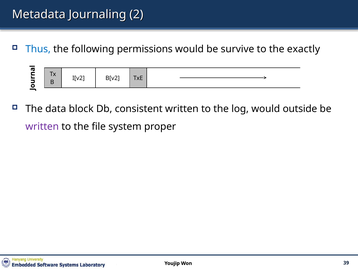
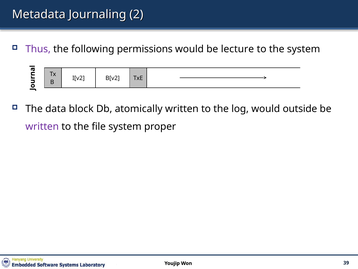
Thus colour: blue -> purple (38, 49)
survive: survive -> lecture (237, 49)
the exactly: exactly -> system (304, 49)
consistent: consistent -> atomically (139, 109)
